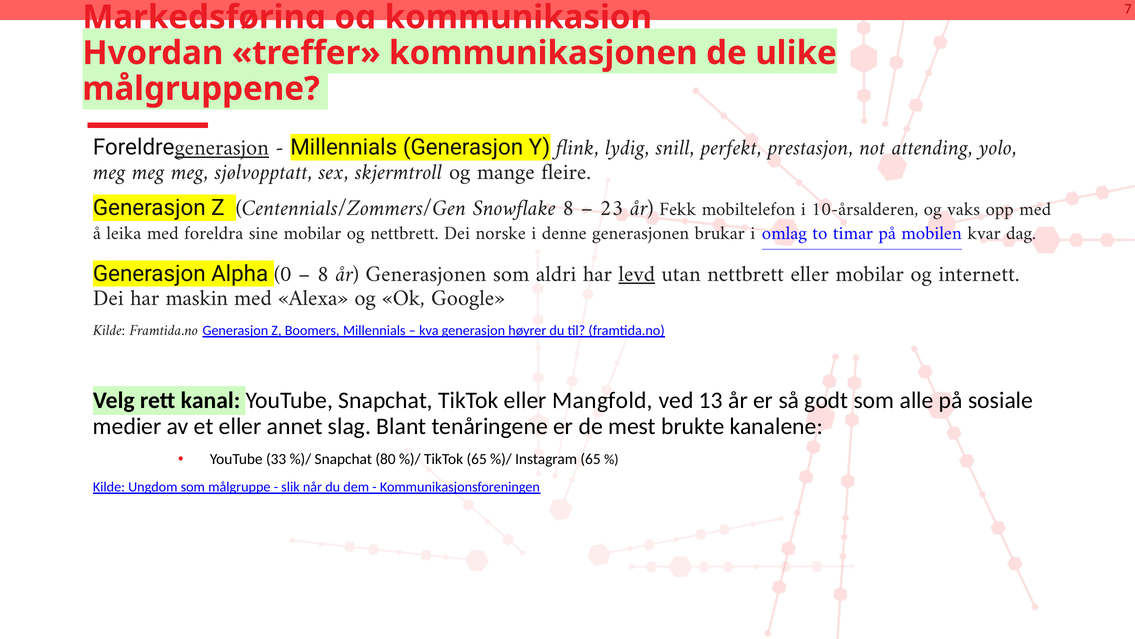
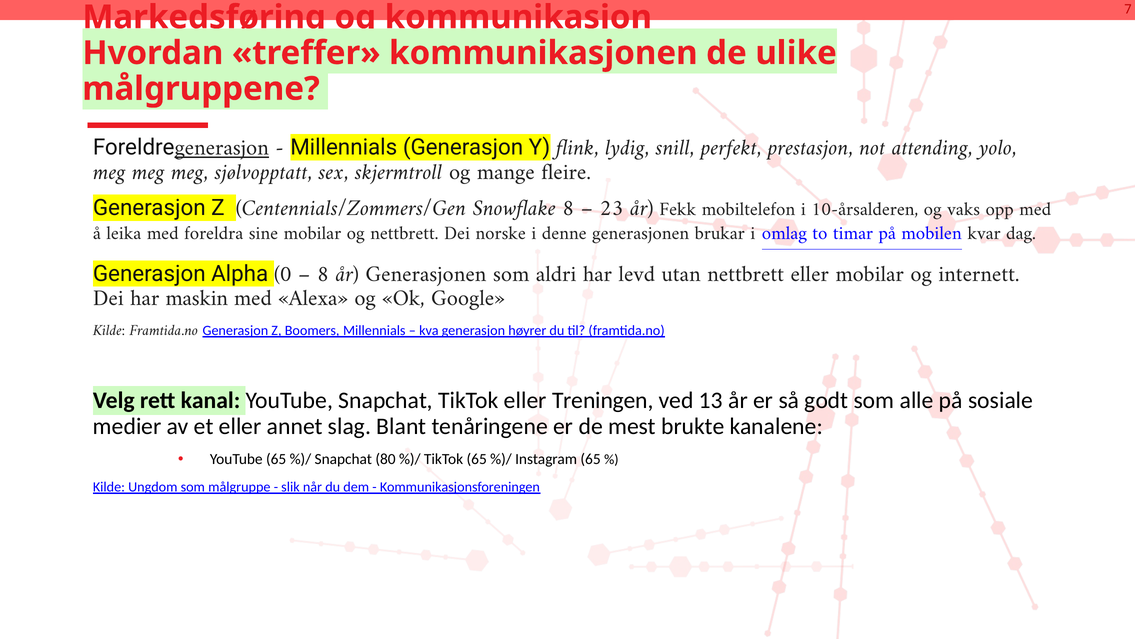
levd underline: present -> none (637, 273)
Mangfold: Mangfold -> Treningen (603, 400)
YouTube 33: 33 -> 65 (276, 459)
